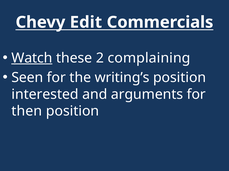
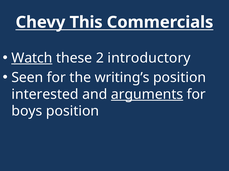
Edit: Edit -> This (86, 22)
complaining: complaining -> introductory (149, 58)
arguments underline: none -> present (147, 95)
then: then -> boys (27, 111)
